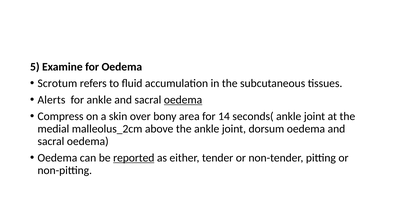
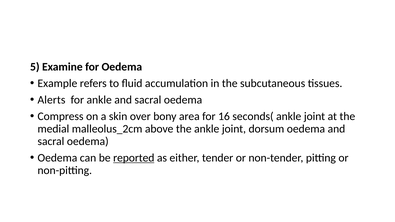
Scrotum: Scrotum -> Example (57, 83)
oedema underline: present -> none (183, 100)
14: 14 -> 16 (224, 116)
